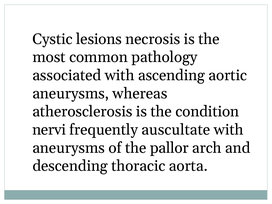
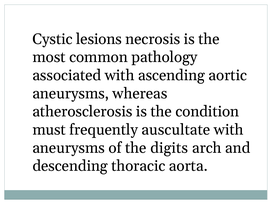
nervi: nervi -> must (49, 130)
pallor: pallor -> digits (169, 148)
